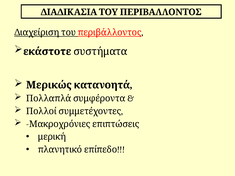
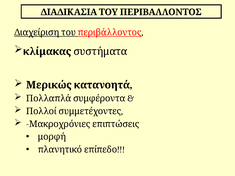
εκάστοτε: εκάστοτε -> κλίμακας (47, 52)
μερική: μερική -> μορφή (52, 137)
